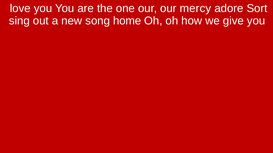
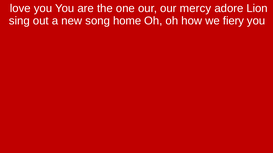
Sort: Sort -> Lion (257, 8)
give: give -> fiery (233, 21)
